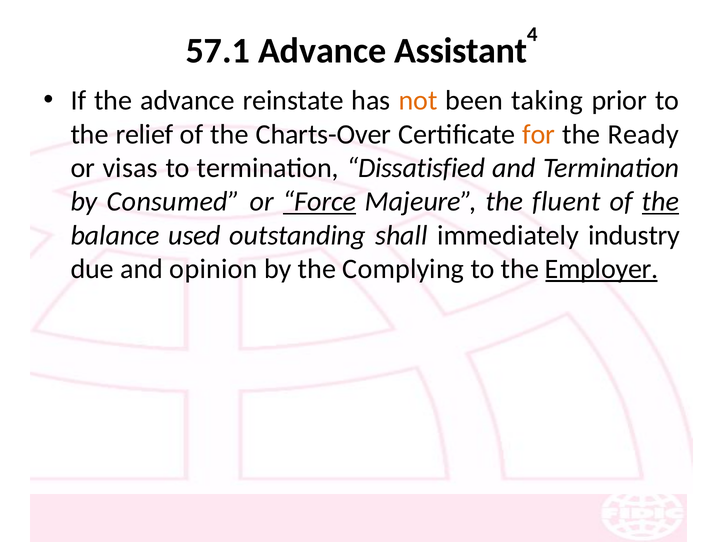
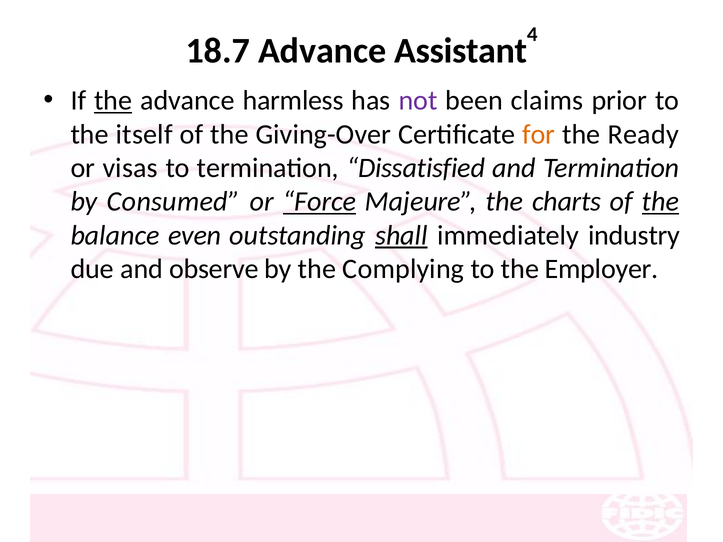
57.1: 57.1 -> 18.7 (218, 51)
the underline: none -> present (113, 101)
reinstate: reinstate -> harmless (293, 101)
not colour: orange -> purple (418, 101)
taking: taking -> claims (547, 101)
relief: relief -> itself (144, 134)
Charts-Over: Charts-Over -> Giving-Over (323, 134)
fluent: fluent -> charts (567, 202)
used: used -> even (195, 235)
shall underline: none -> present (401, 235)
opinion: opinion -> observe (214, 269)
Employer underline: present -> none (602, 269)
